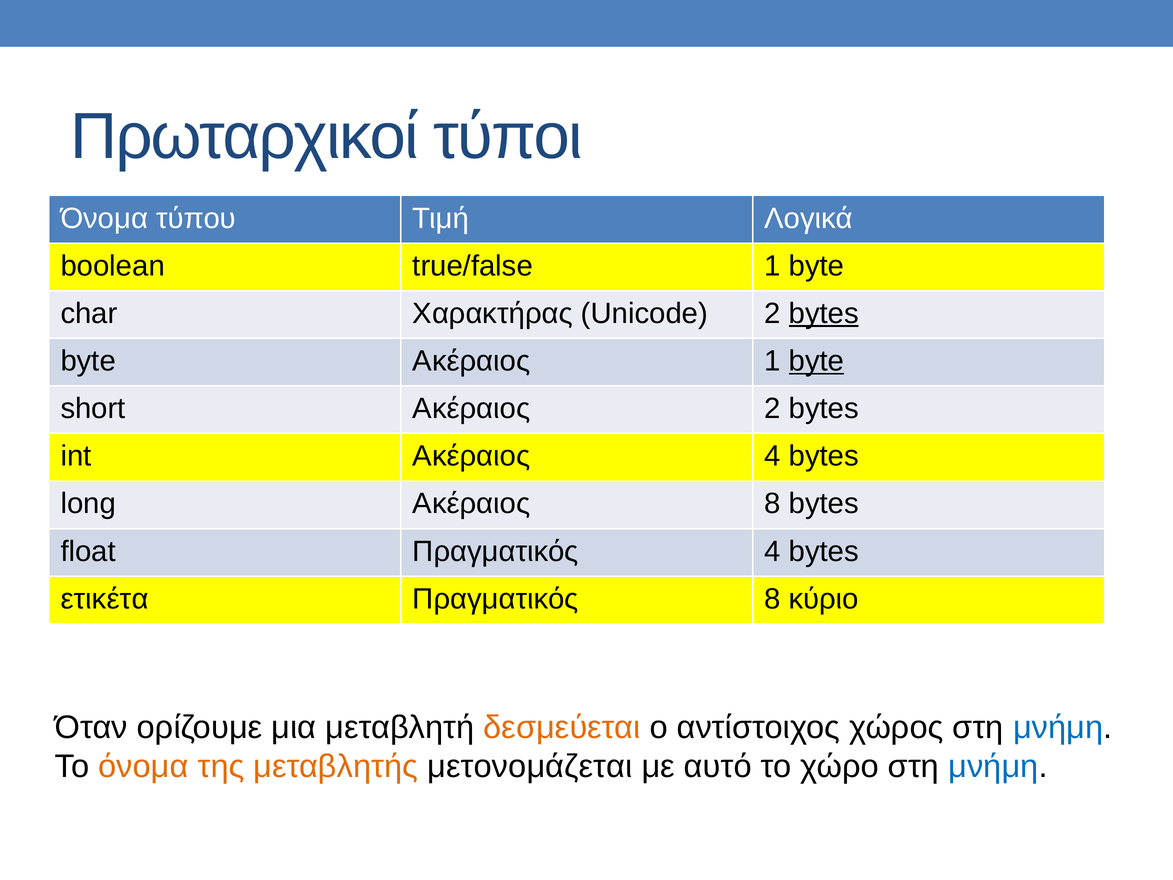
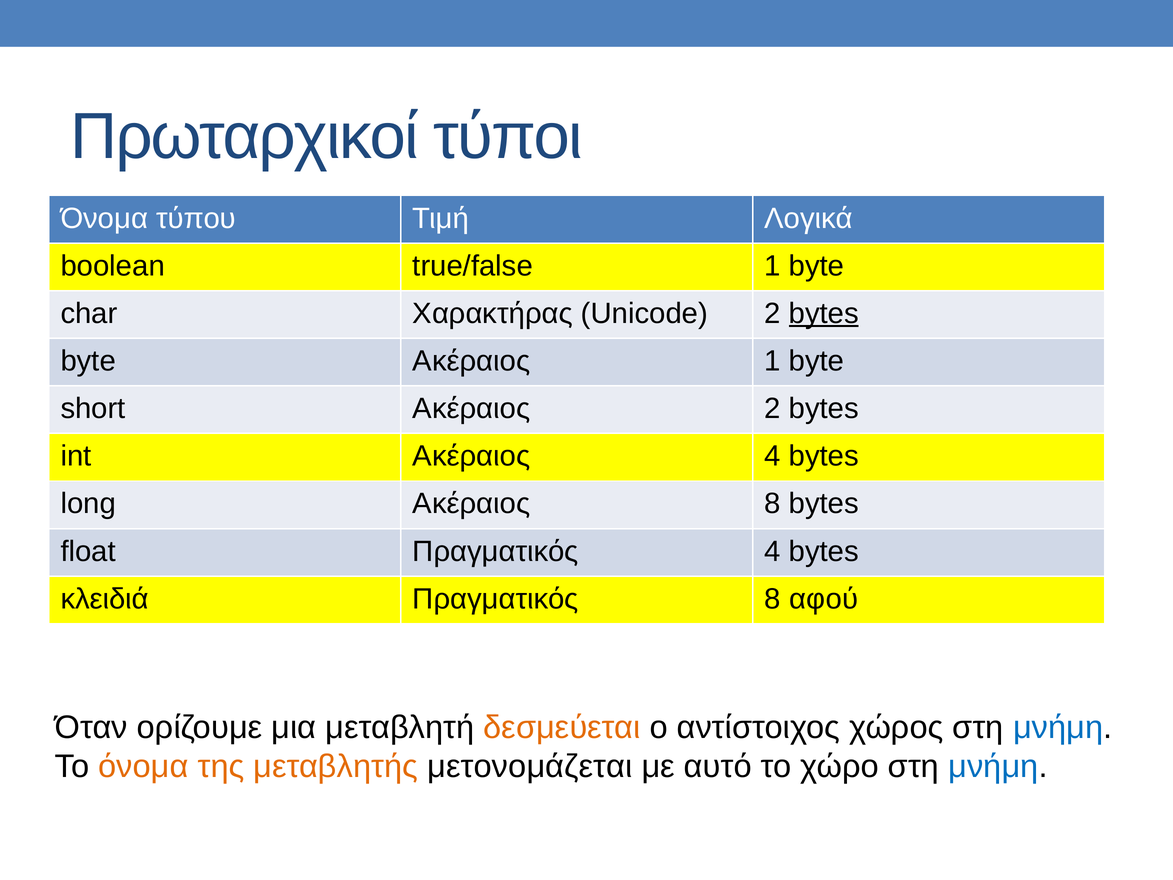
byte underline: present -> none (816, 361)
ετικέτα: ετικέτα -> κλειδιά (105, 599)
κύριο: κύριο -> αφού (824, 599)
